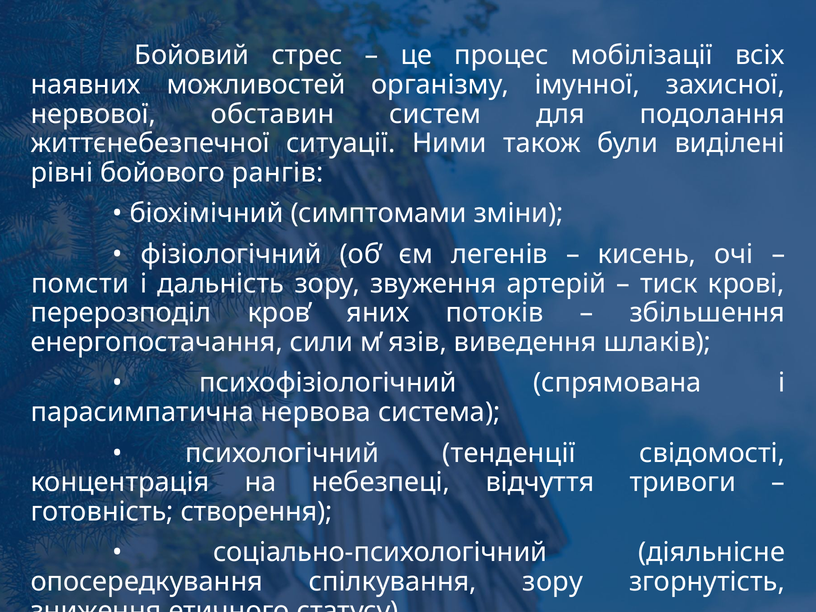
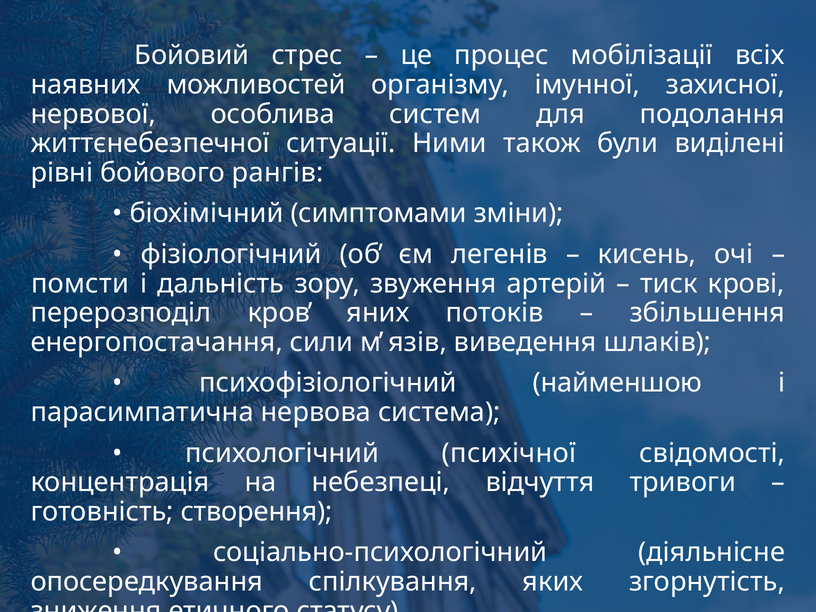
обставин: обставин -> особлива (273, 114)
спрямована: спрямована -> найменшою (618, 383)
тенденції: тенденції -> психічної (509, 453)
спілкування зору: зору -> яких (553, 582)
